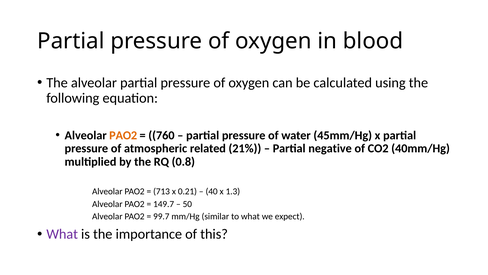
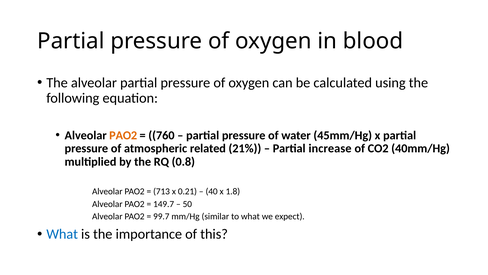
negative: negative -> increase (330, 148)
1.3: 1.3 -> 1.8 (233, 191)
What colour: purple -> blue (62, 234)
